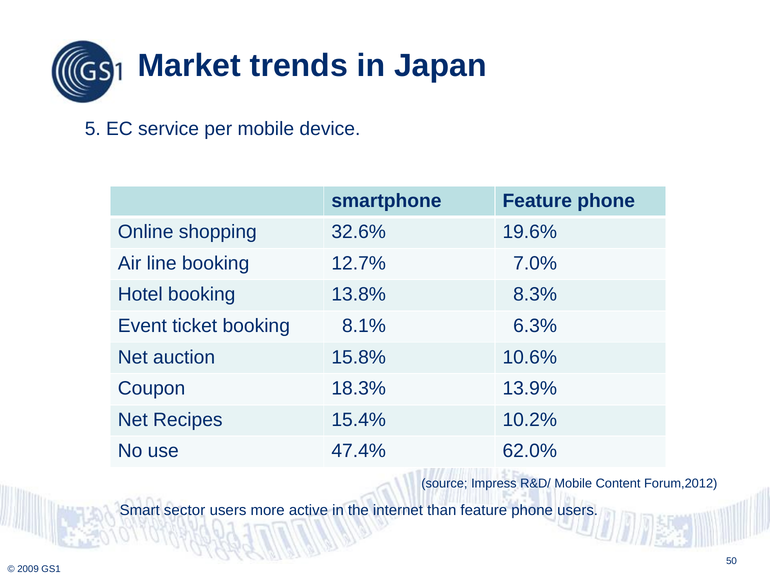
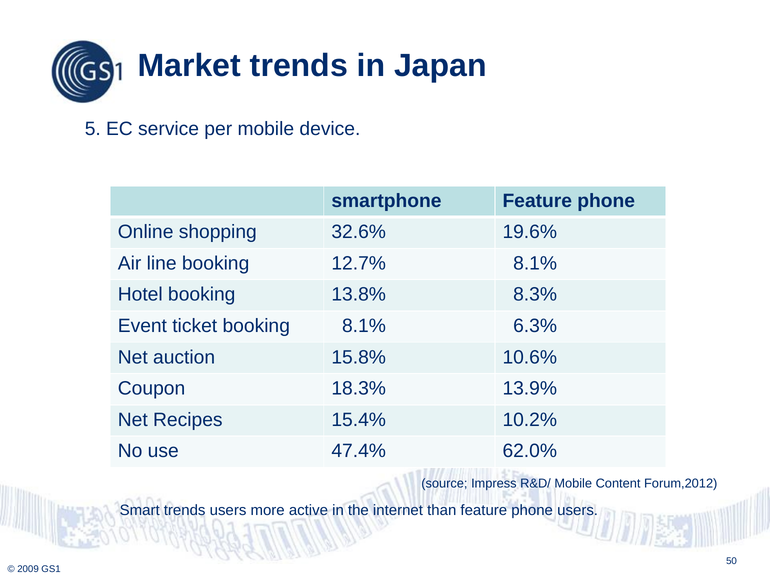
12.7% 7.0%: 7.0% -> 8.1% (535, 263)
Smart sector: sector -> trends (185, 510)
